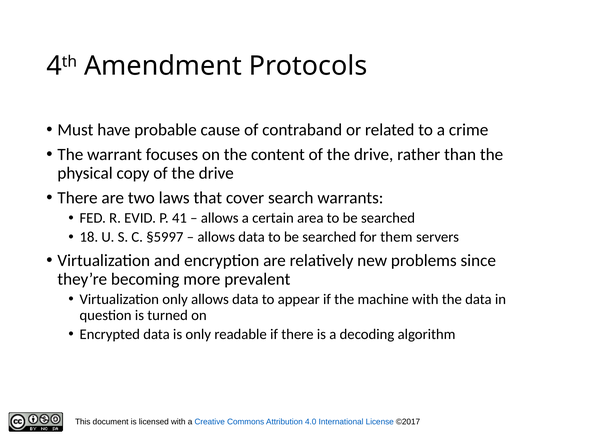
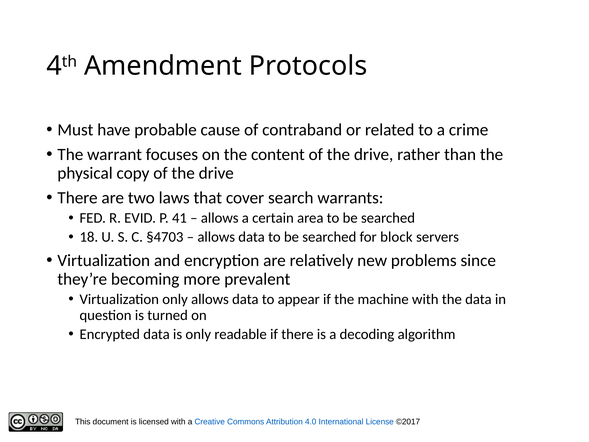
§5997: §5997 -> §4703 (165, 237)
them: them -> block (396, 237)
